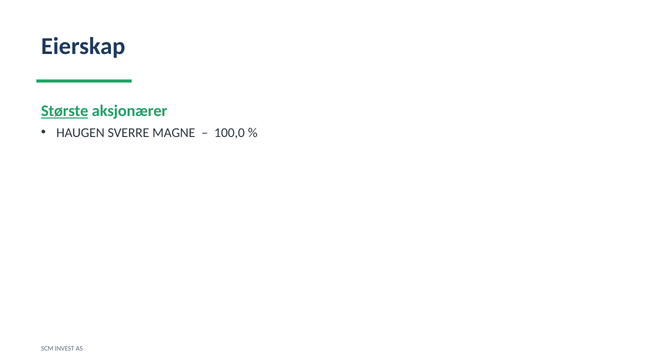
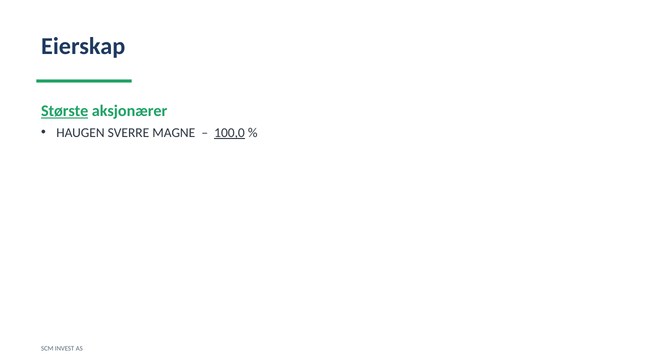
100,0 underline: none -> present (229, 133)
